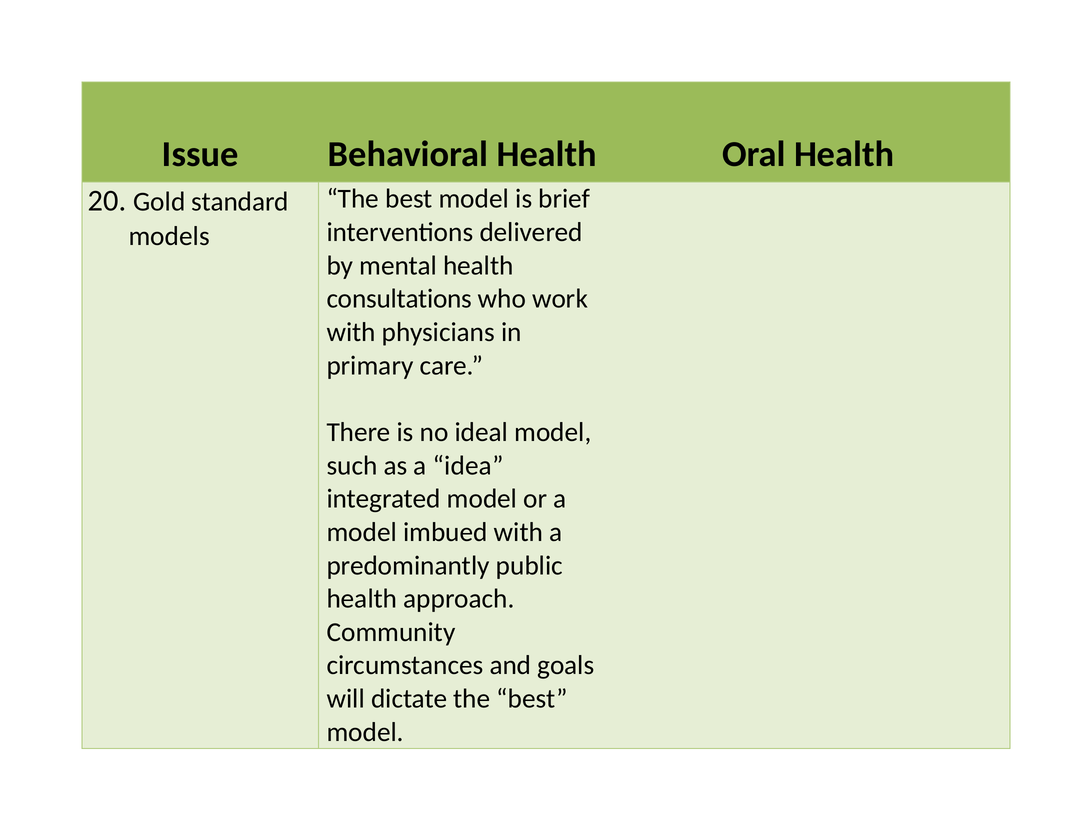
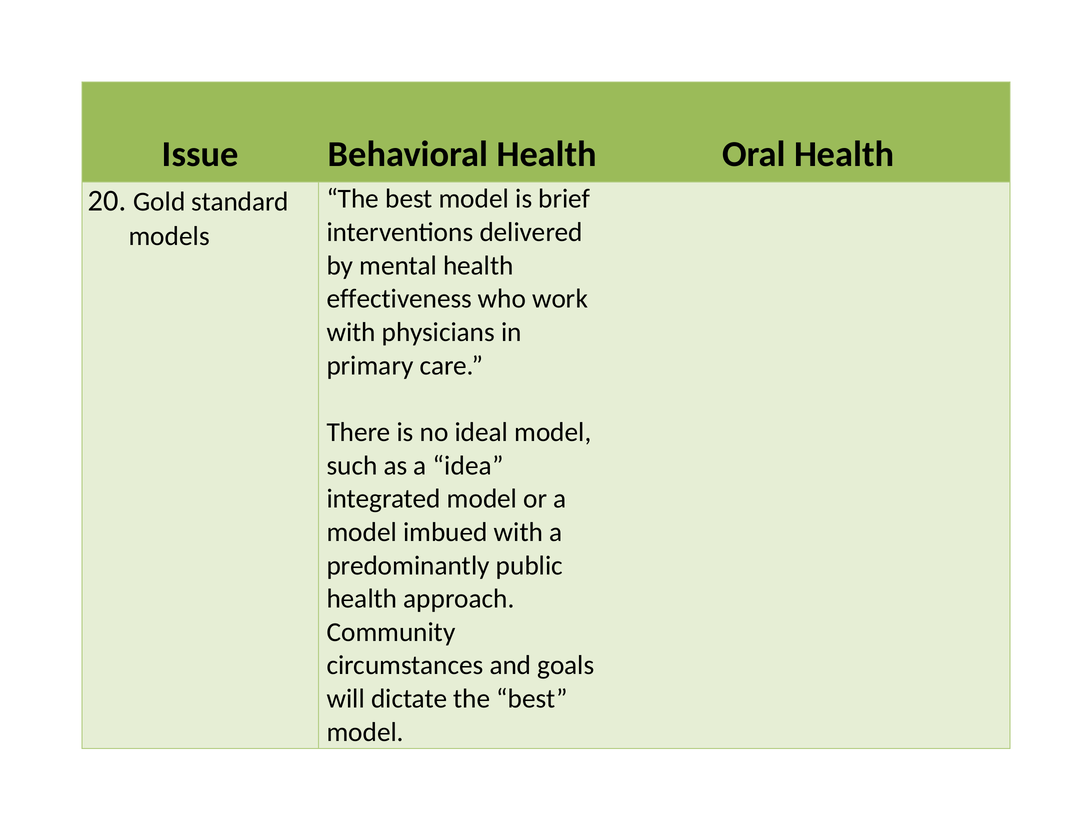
consultations: consultations -> effectiveness (399, 299)
